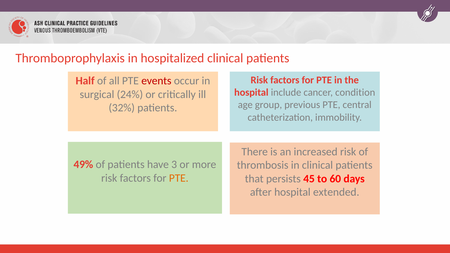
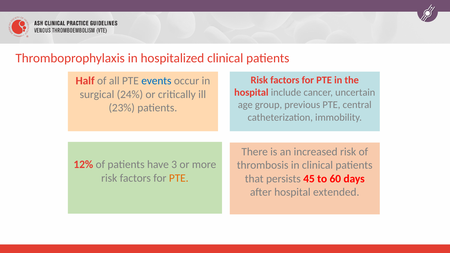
events colour: red -> blue (156, 81)
condition: condition -> uncertain (355, 93)
32%: 32% -> 23% (122, 108)
49%: 49% -> 12% (83, 165)
